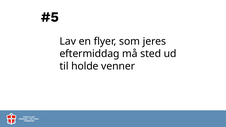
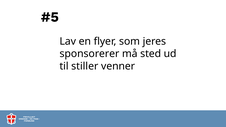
eftermiddag: eftermiddag -> sponsorerer (89, 54)
holde: holde -> stiller (85, 66)
